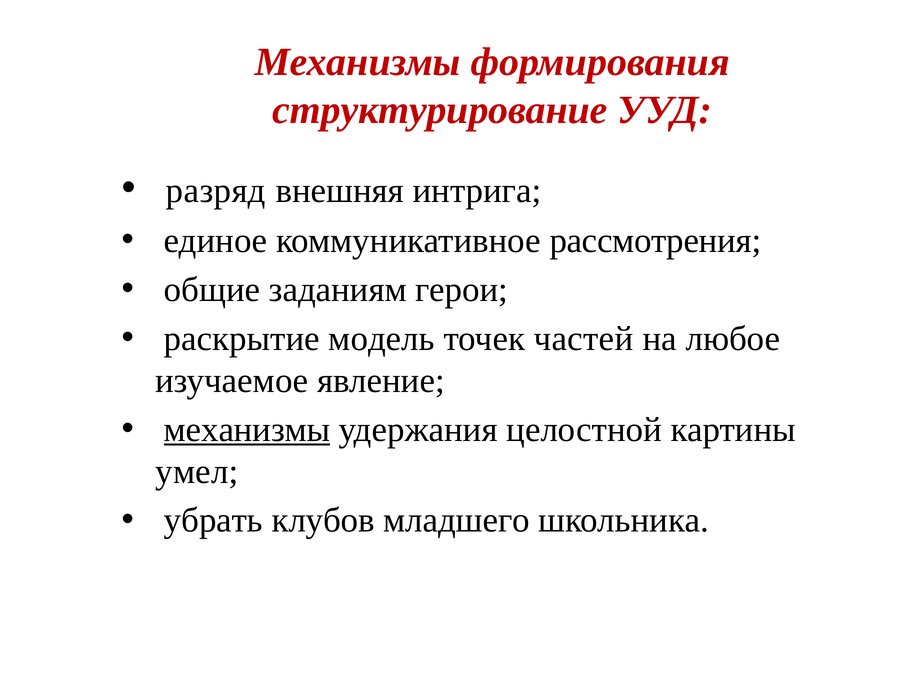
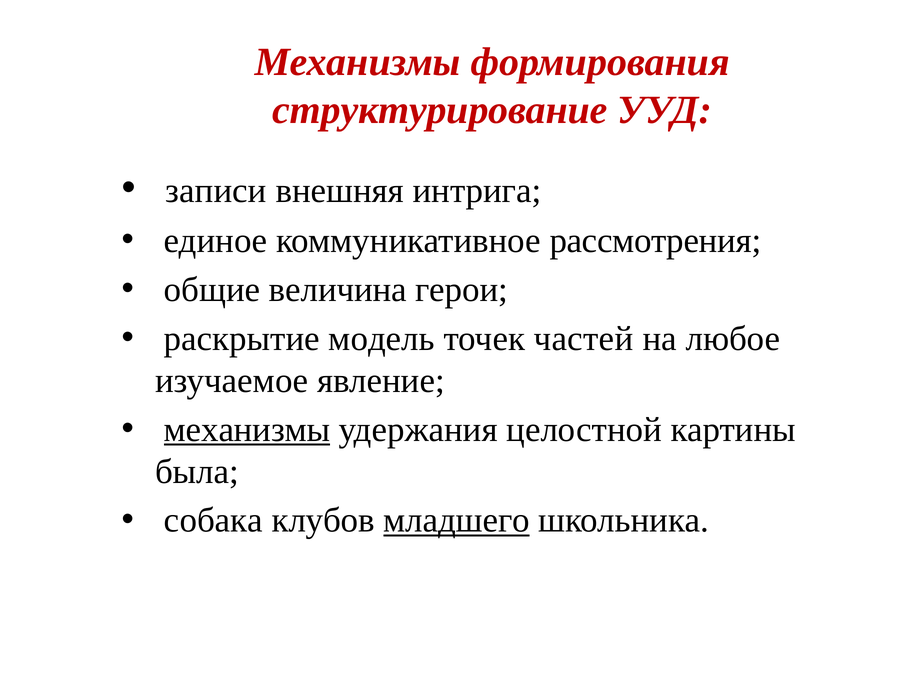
разряд: разряд -> записи (216, 191)
заданиям: заданиям -> величина (338, 290)
умел: умел -> была (197, 471)
убрать: убрать -> собака (213, 520)
младшего underline: none -> present (457, 520)
